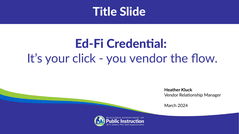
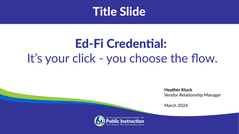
you vendor: vendor -> choose (148, 59)
